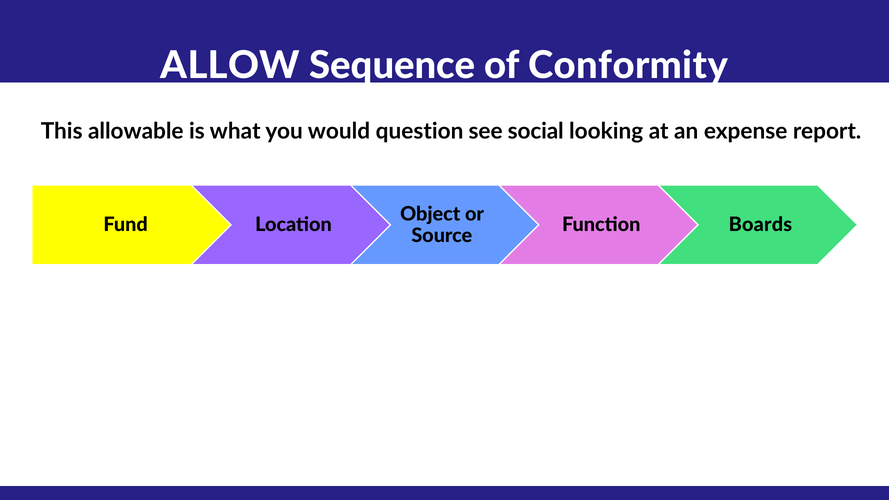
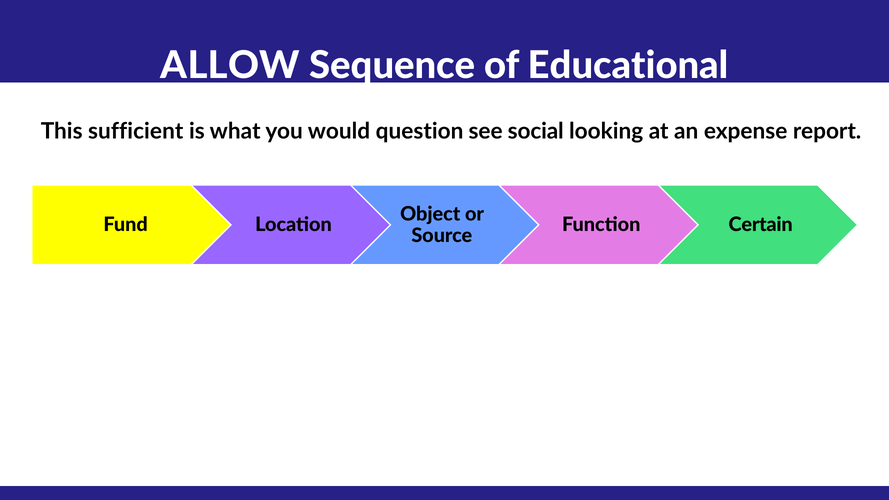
Conformity: Conformity -> Educational (628, 66)
allowable: allowable -> sufficient (136, 132)
Boards: Boards -> Certain (761, 225)
